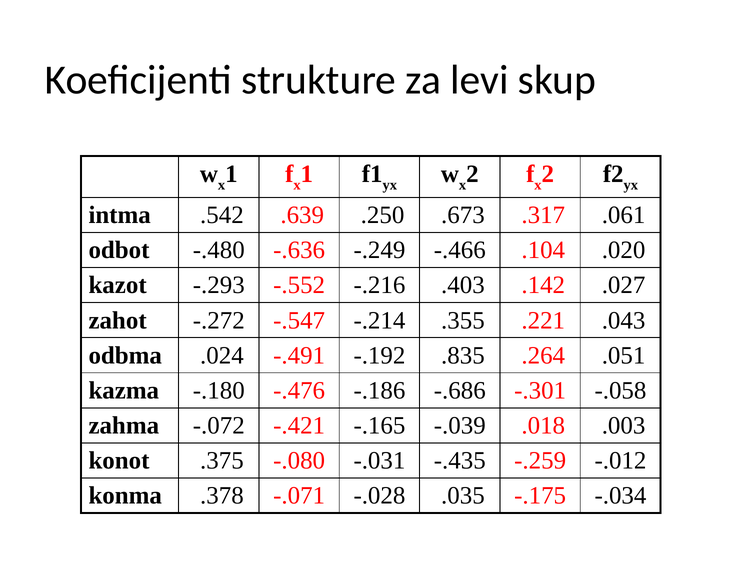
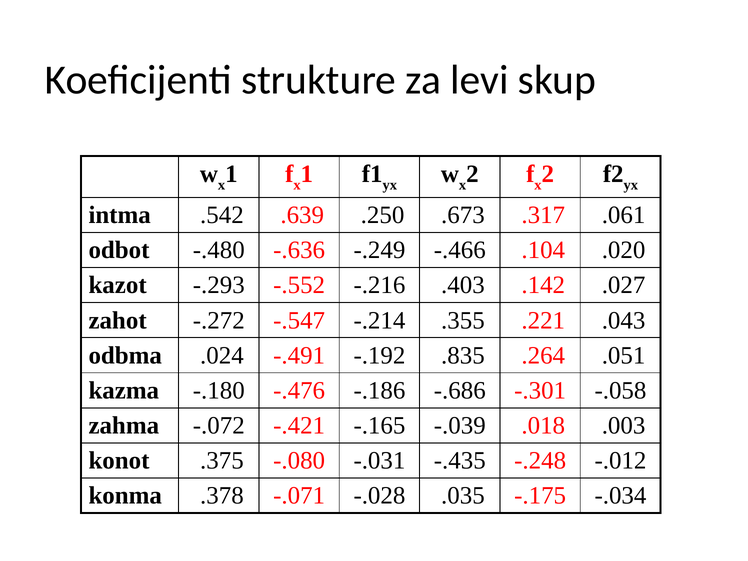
-.259: -.259 -> -.248 (540, 461)
